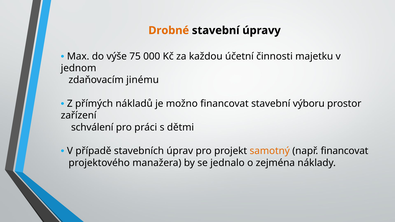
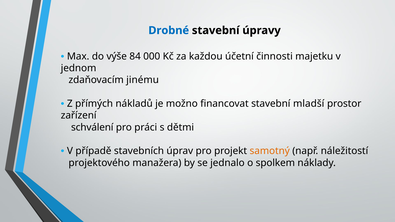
Drobné colour: orange -> blue (169, 30)
75: 75 -> 84 (135, 56)
výboru: výboru -> mladší (309, 104)
např financovat: financovat -> náležitostí (344, 151)
zejména: zejména -> spolkem (275, 163)
